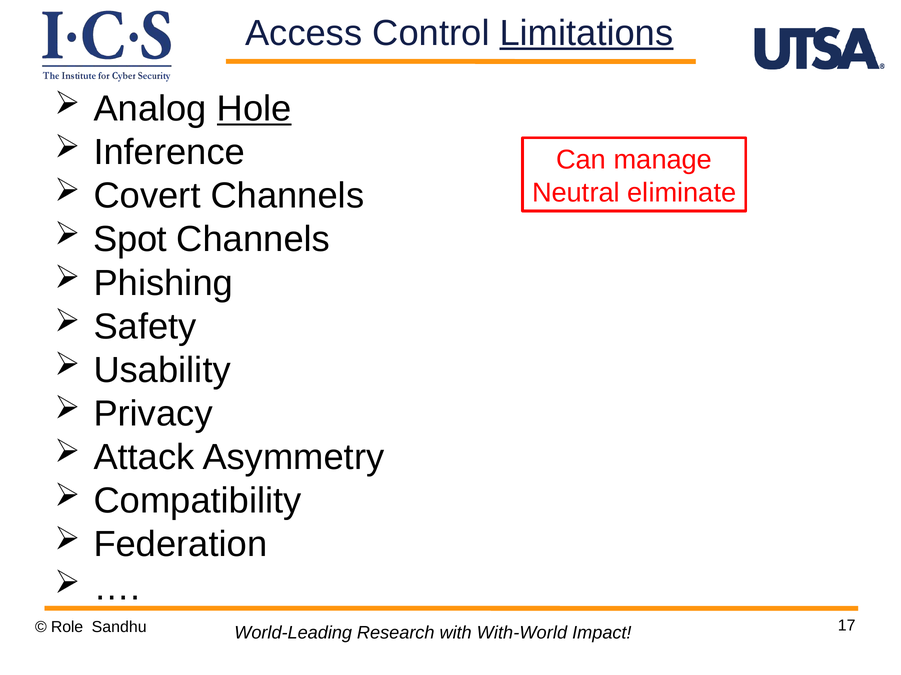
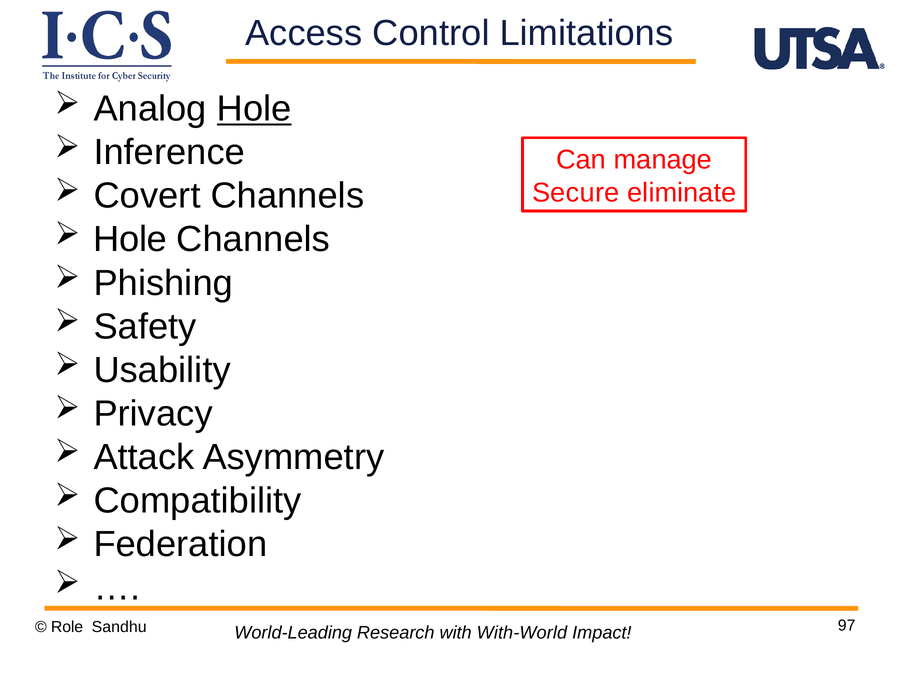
Limitations underline: present -> none (586, 33)
Neutral: Neutral -> Secure (576, 193)
Spot: Spot -> Hole (130, 240)
17: 17 -> 97 (847, 626)
